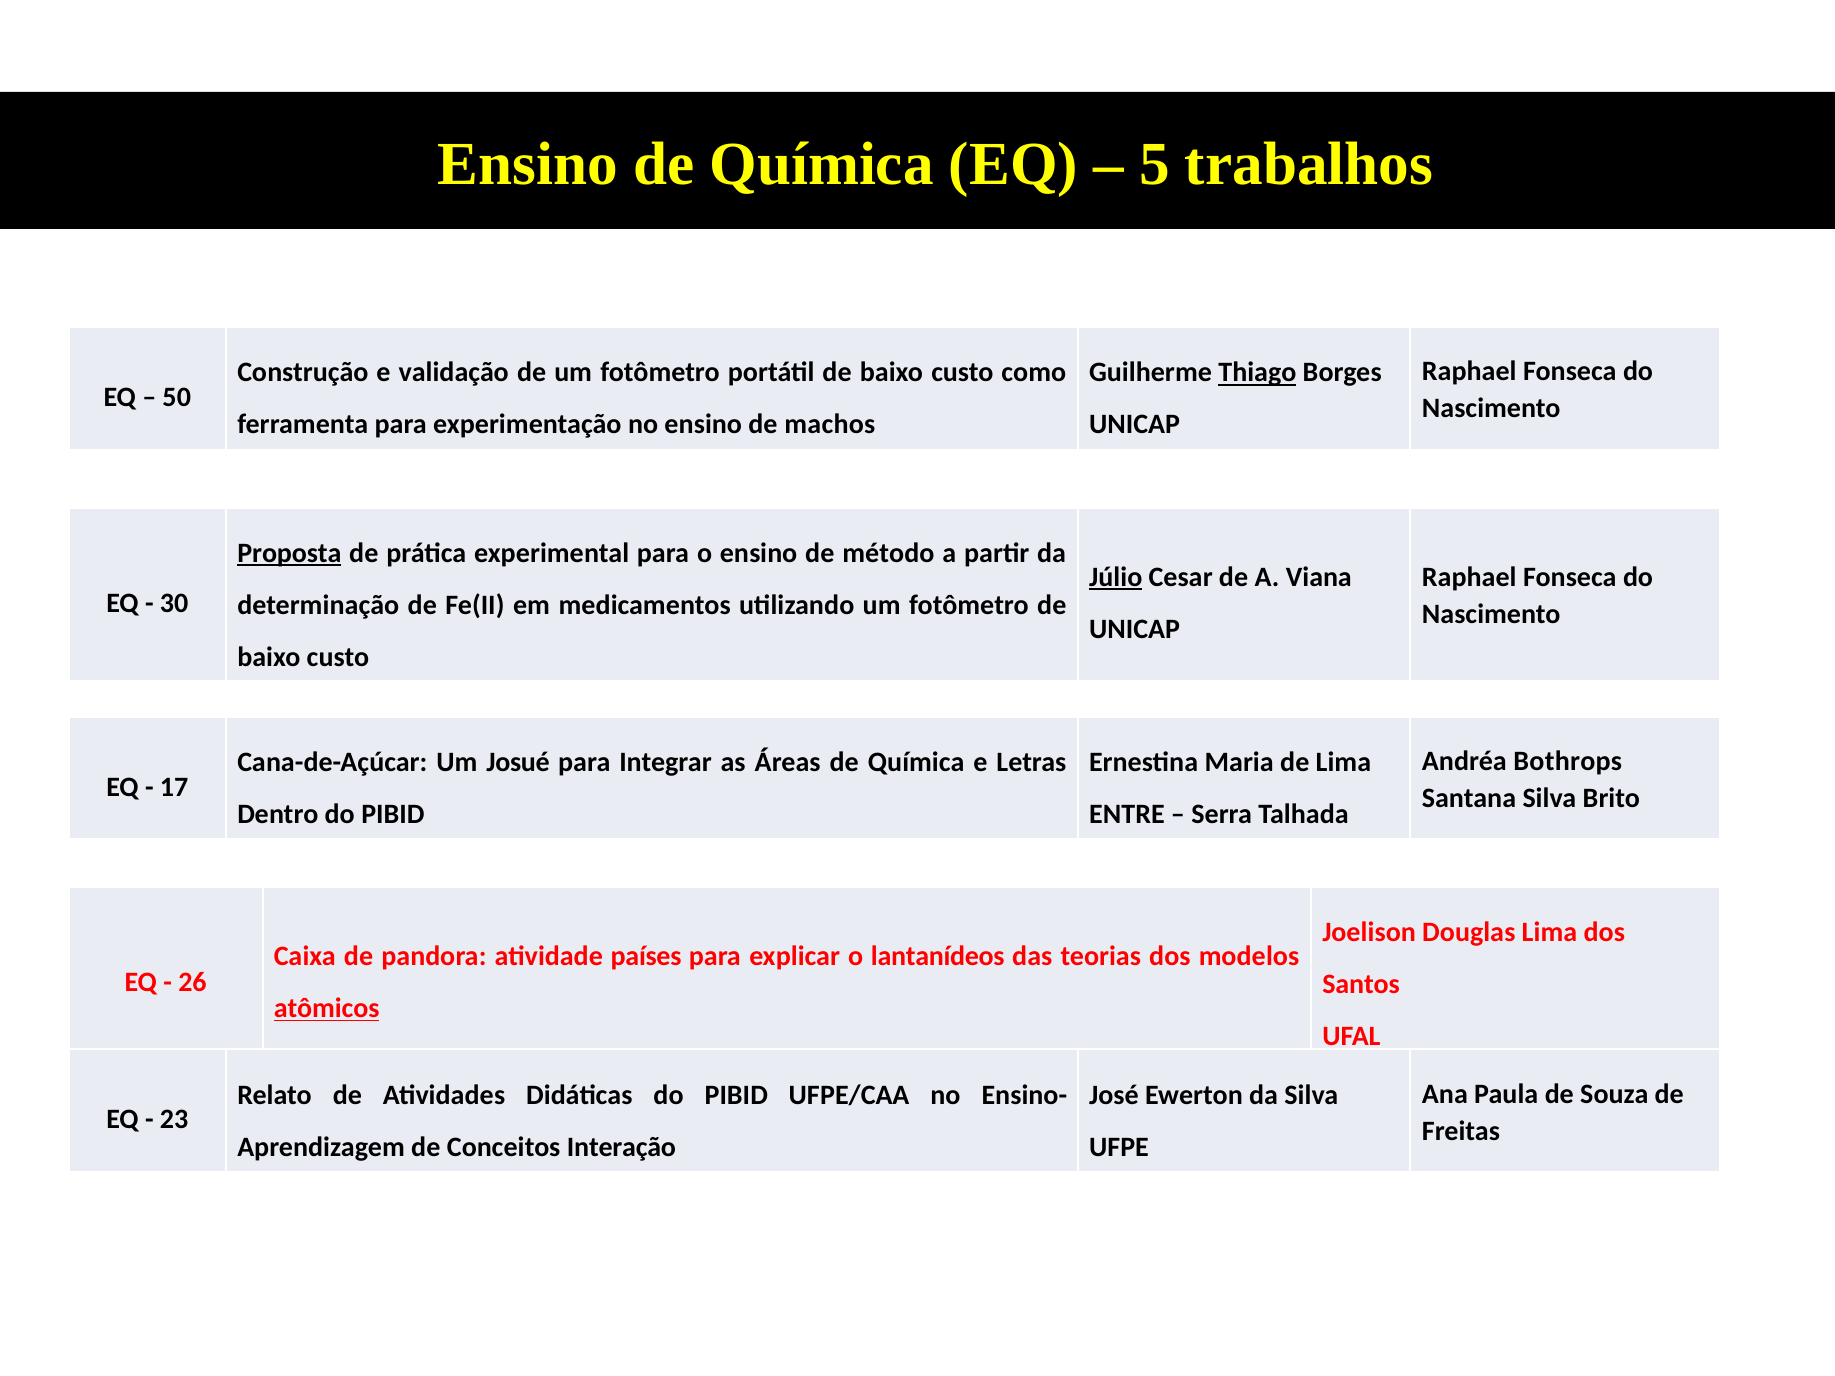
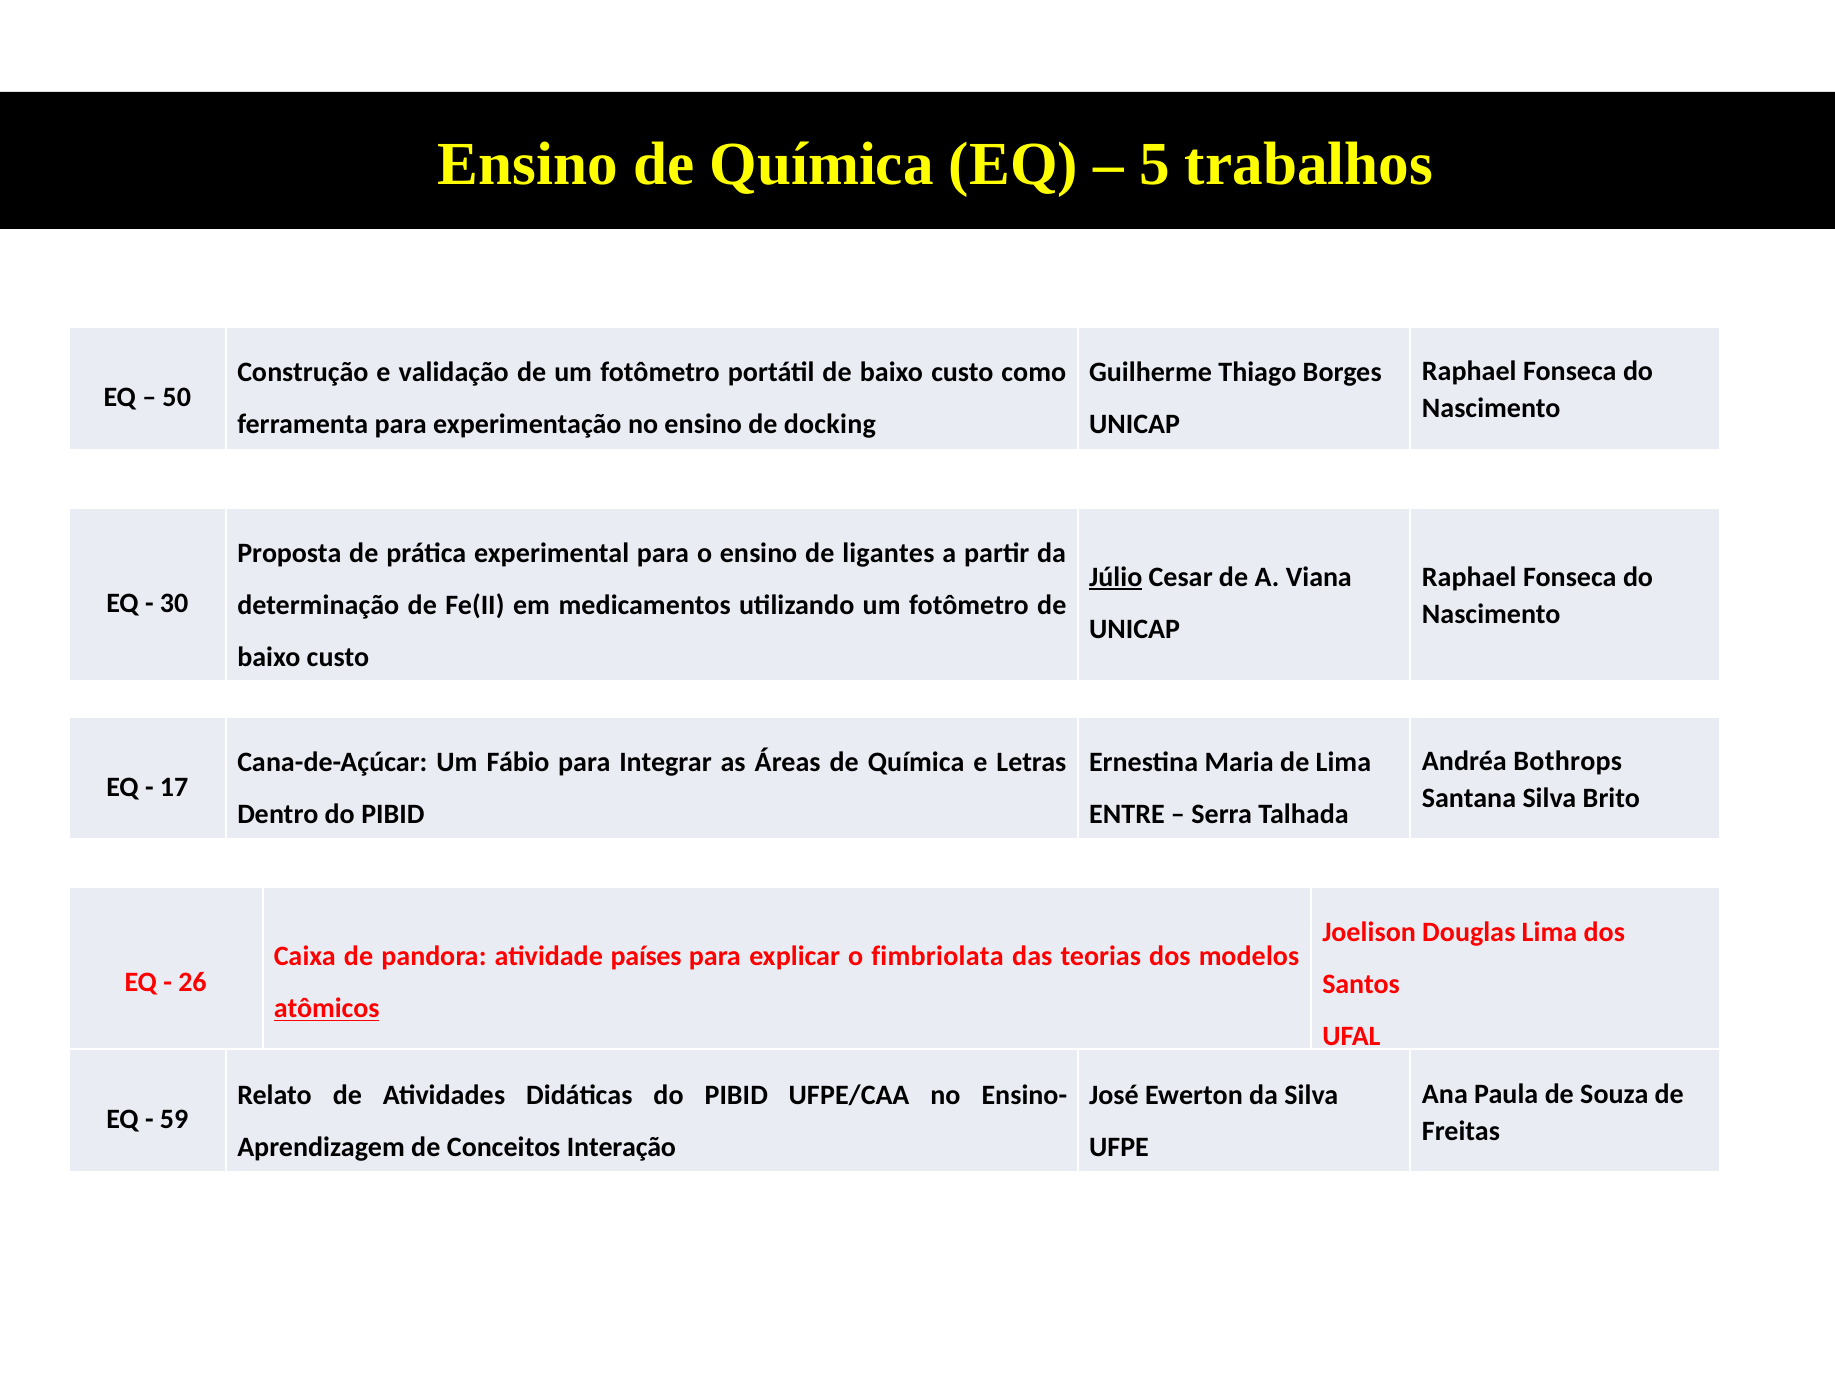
Thiago underline: present -> none (1257, 373)
machos: machos -> docking (830, 425)
Proposta underline: present -> none (289, 553)
método: método -> ligantes (888, 553)
Josué: Josué -> Fábio (518, 762)
lantanídeos: lantanídeos -> fimbriolata (938, 957)
23: 23 -> 59 (174, 1120)
